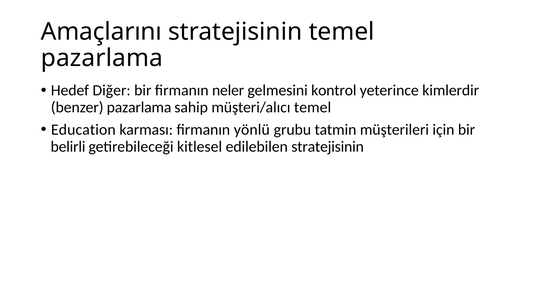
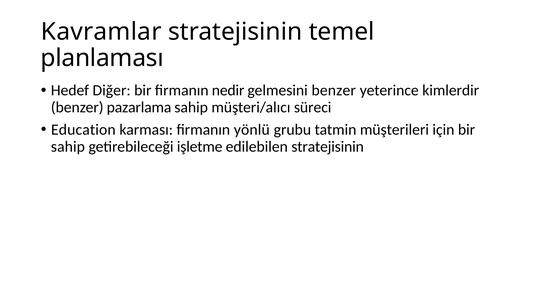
Amaçlarını: Amaçlarını -> Kavramlar (101, 32)
pazarlama: pazarlama -> planlaması (102, 58)
neler: neler -> nedir (228, 91)
gelmesini kontrol: kontrol -> benzer (334, 91)
müşteri/alıcı temel: temel -> süreci (313, 108)
belirli: belirli -> sahip (68, 147)
kitlesel: kitlesel -> işletme (200, 147)
